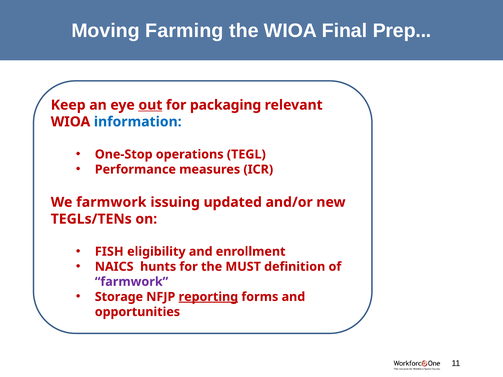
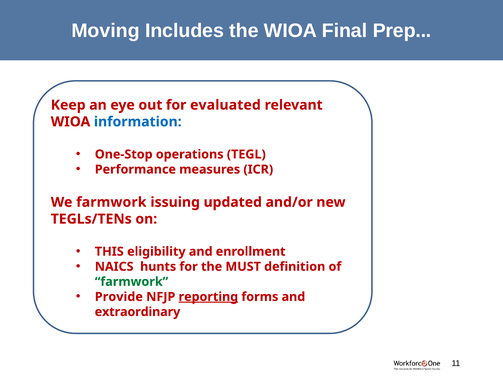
Farming: Farming -> Includes (185, 31)
out underline: present -> none (150, 105)
packaging: packaging -> evaluated (225, 105)
FISH: FISH -> THIS (109, 252)
farmwork colour: purple -> green (132, 282)
Storage: Storage -> Provide (119, 297)
opportunities: opportunities -> extraordinary (137, 312)
